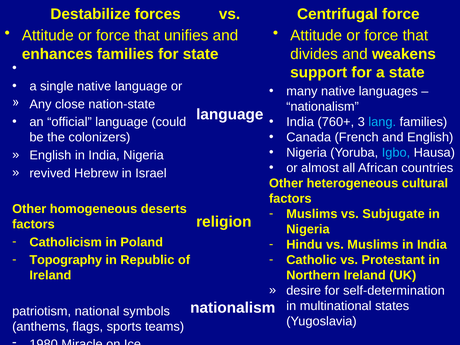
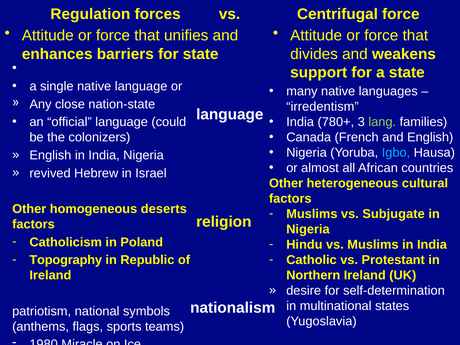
Destabilize: Destabilize -> Regulation (90, 14)
enhances families: families -> barriers (125, 54)
nationalism: nationalism -> irredentism (322, 107)
760+: 760+ -> 780+ (336, 122)
lang colour: light blue -> light green (382, 122)
